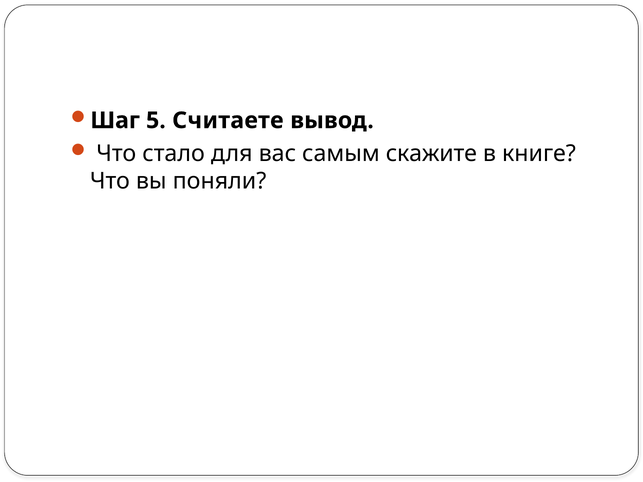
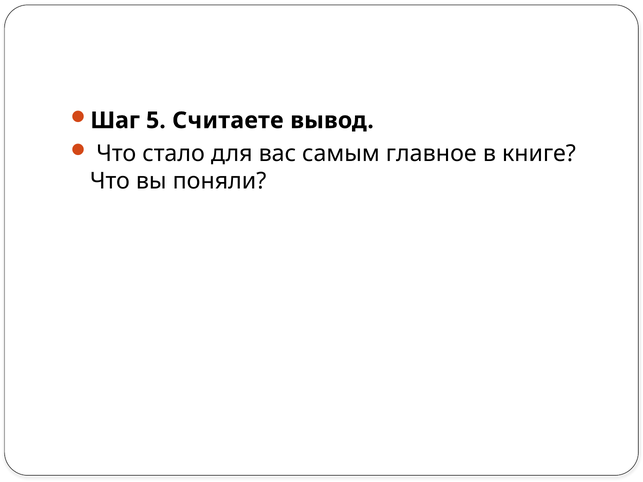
скажите: скажите -> главное (431, 154)
